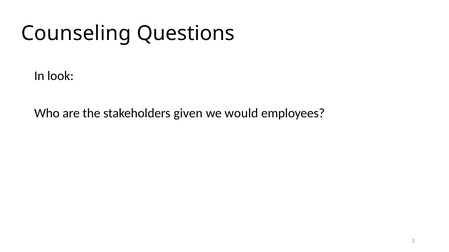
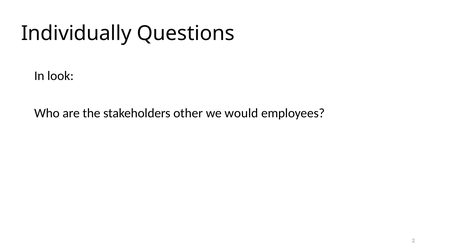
Counseling: Counseling -> Individually (76, 33)
given: given -> other (188, 114)
